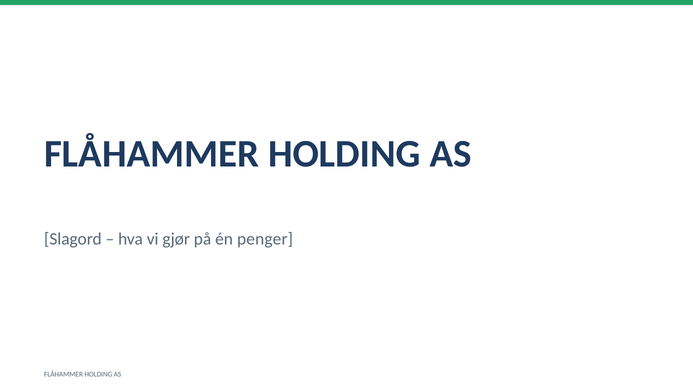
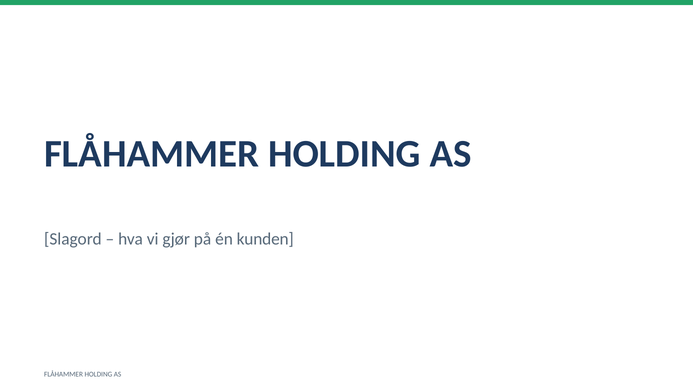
penger: penger -> kunden (265, 239)
